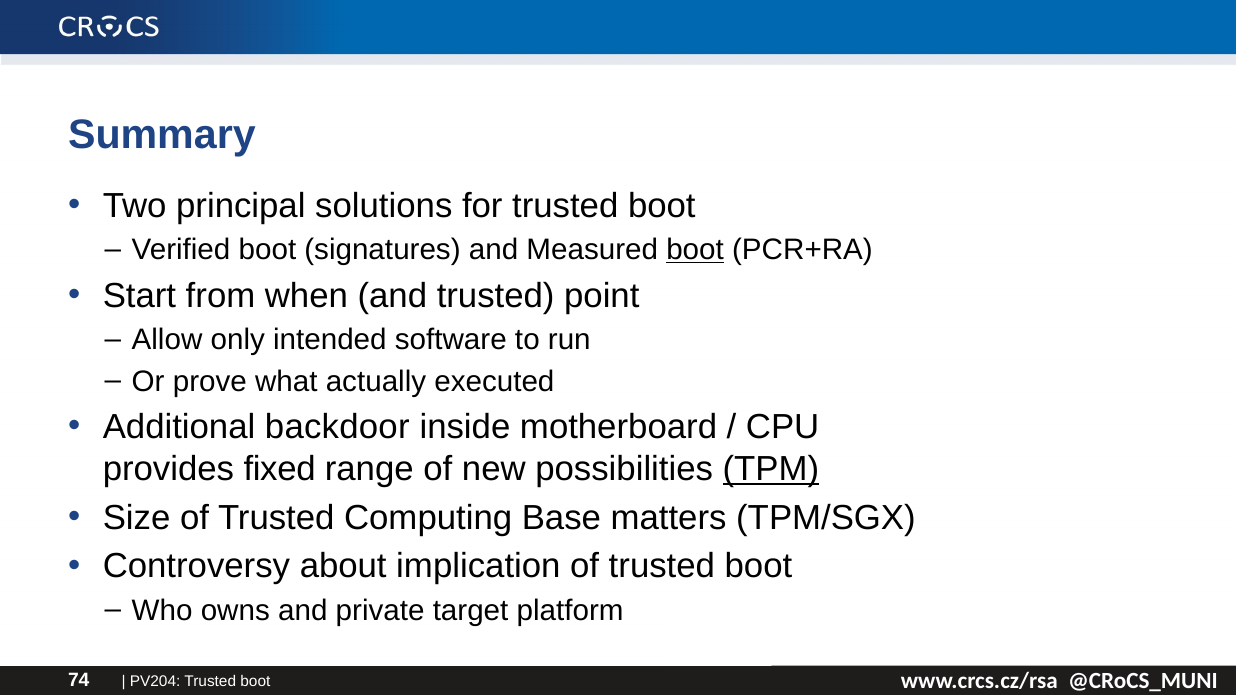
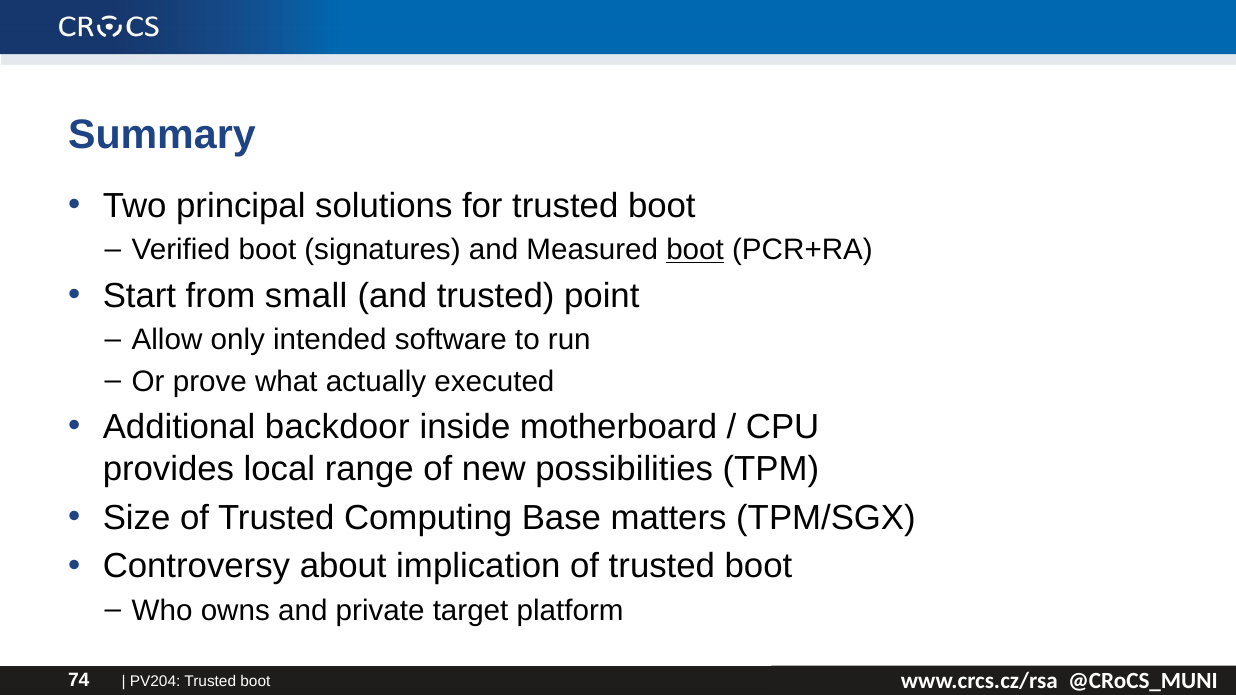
when: when -> small (306, 296)
fixed: fixed -> local (279, 469)
TPM underline: present -> none (771, 469)
